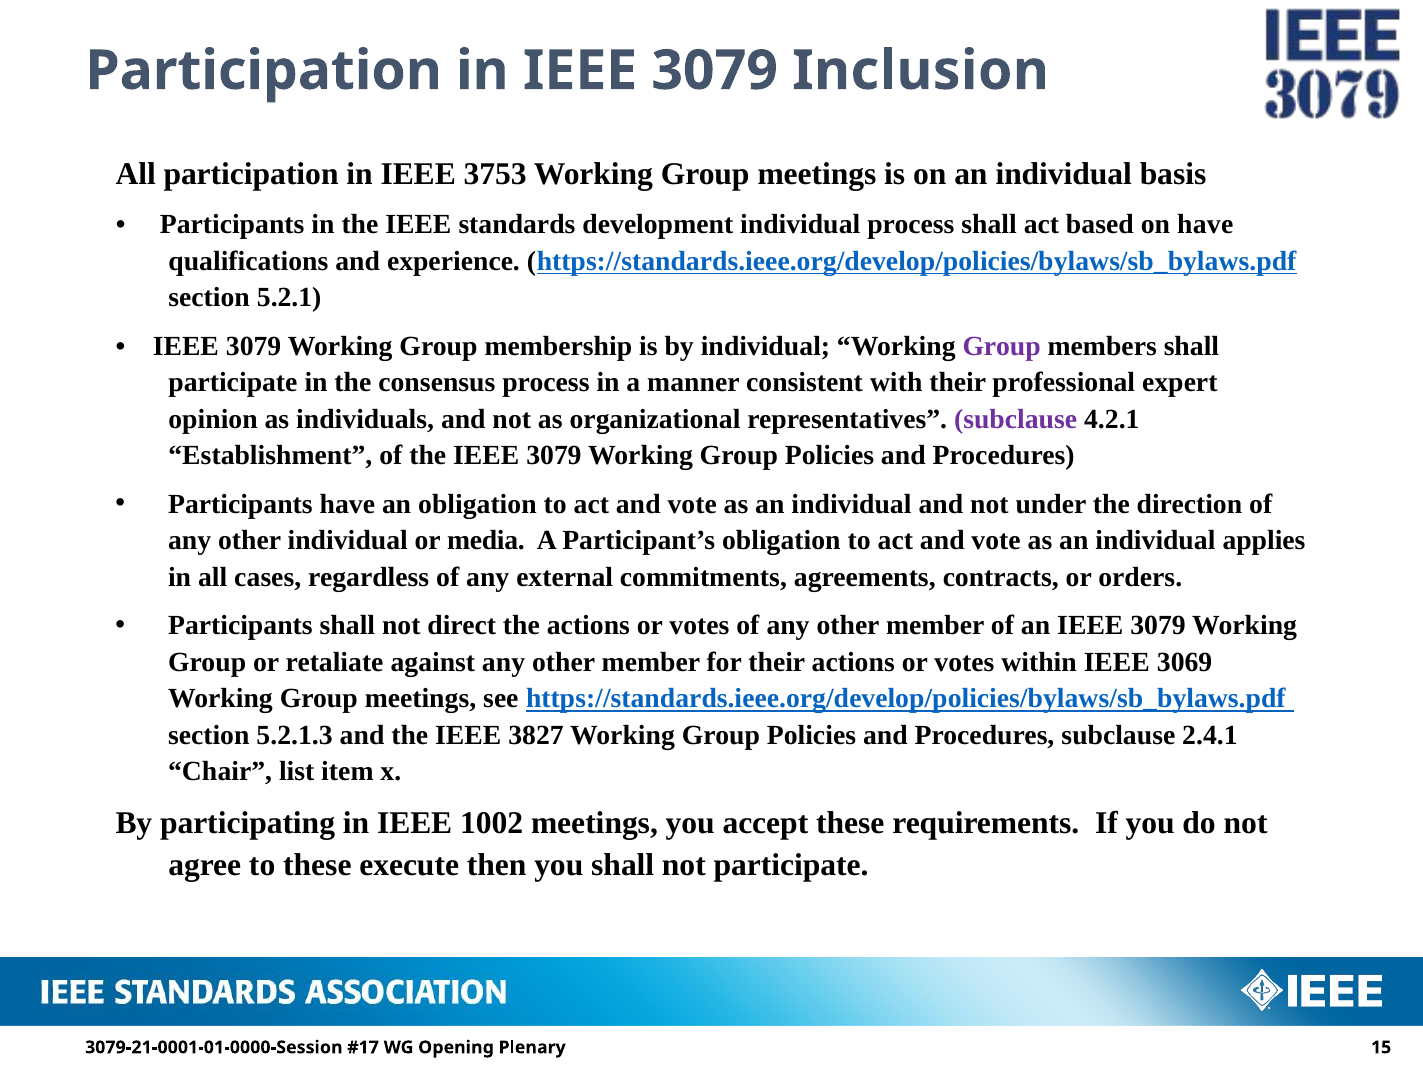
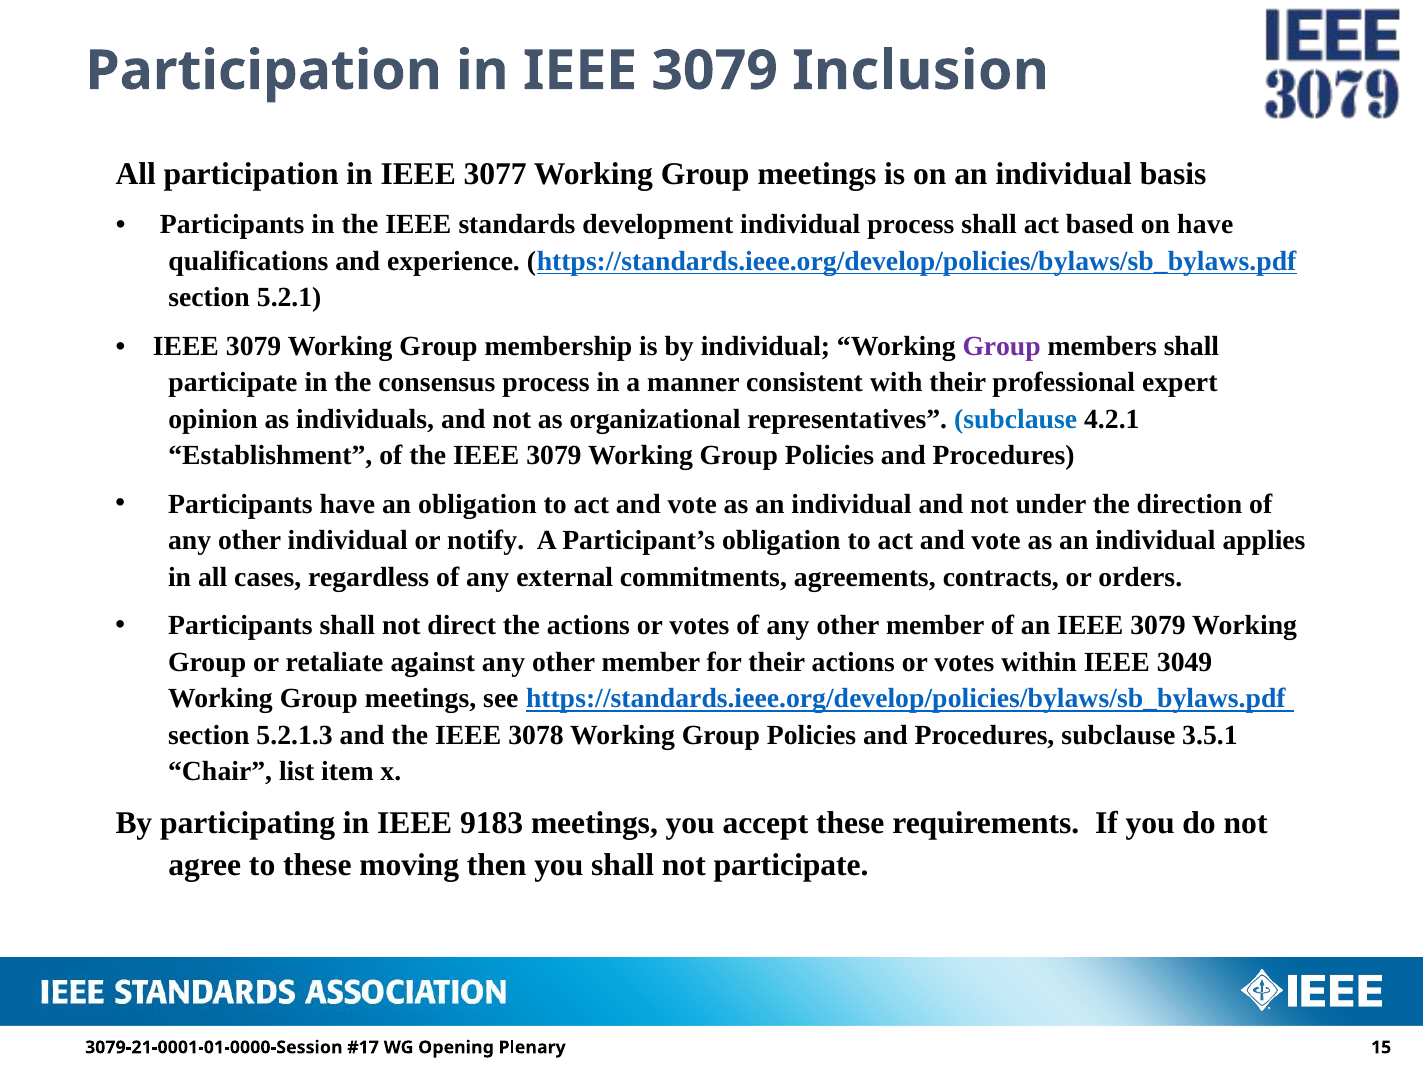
3753: 3753 -> 3077 (495, 174)
subclause colour: purple -> blue (1016, 419)
media: media -> notify (486, 541)
3069: 3069 -> 3049 (1185, 662)
3827: 3827 -> 3078 (536, 735)
2.4.1: 2.4.1 -> 3.5.1 (1210, 735)
1002: 1002 -> 9183 (492, 823)
execute: execute -> moving (409, 865)
